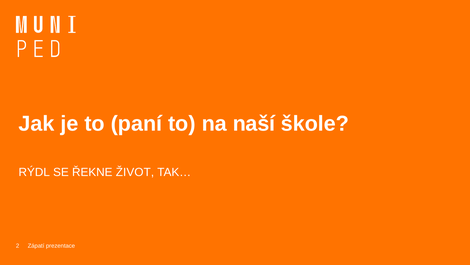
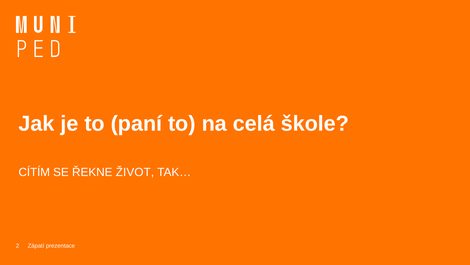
naší: naší -> celá (254, 124)
RÝDL: RÝDL -> CÍTÍM (34, 172)
